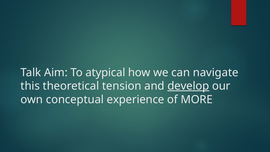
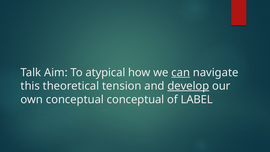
can underline: none -> present (181, 72)
conceptual experience: experience -> conceptual (136, 99)
MORE: MORE -> LABEL (197, 99)
